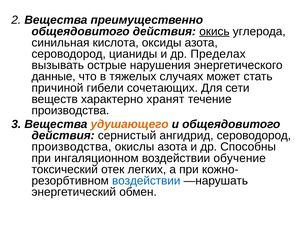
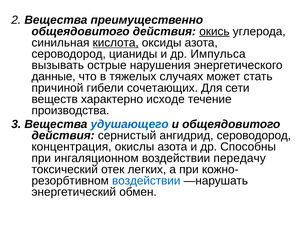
кислота underline: none -> present (116, 43)
Пределах: Пределах -> Импульса (218, 54)
хранят: хранят -> исходе (166, 99)
удушающего colour: orange -> blue (130, 124)
производства: производства -> концентрация (72, 147)
обучение: обучение -> передачу (240, 158)
